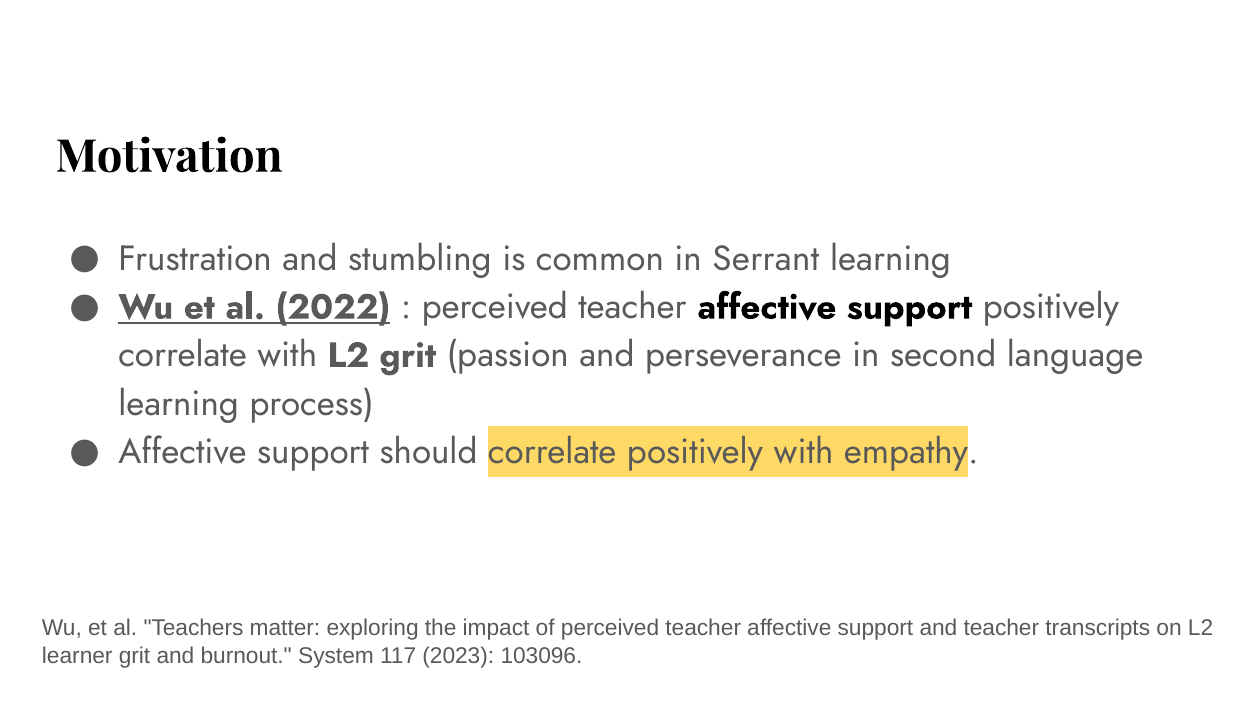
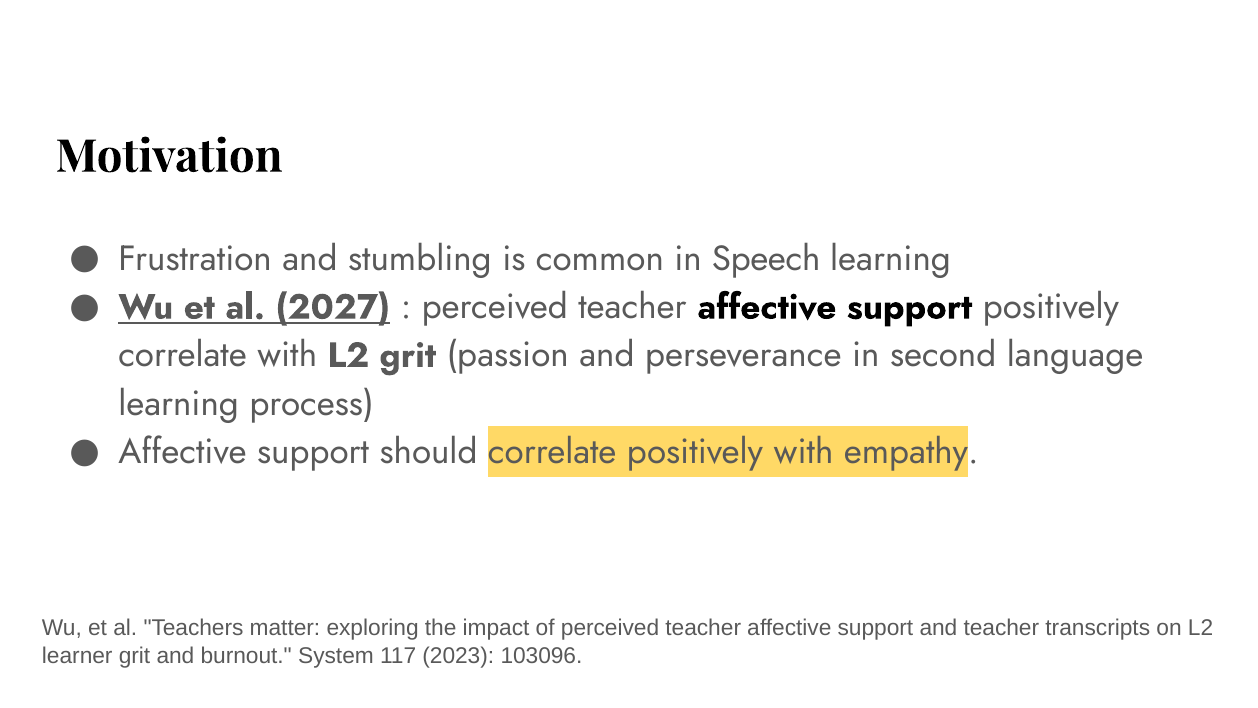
Serrant: Serrant -> Speech (766, 259)
2022: 2022 -> 2027 (333, 307)
